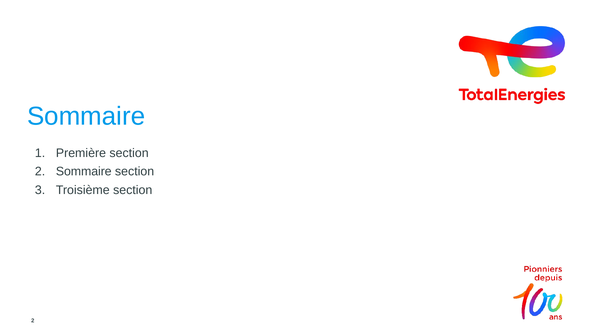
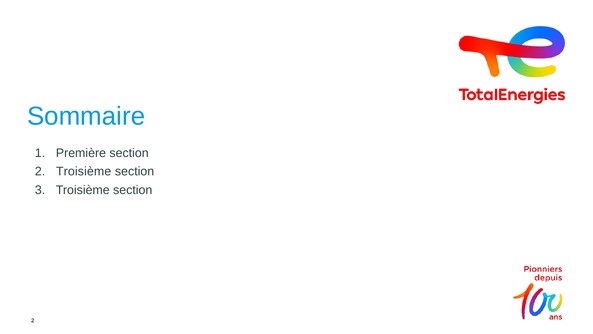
Sommaire: Sommaire -> Troisième (84, 171)
